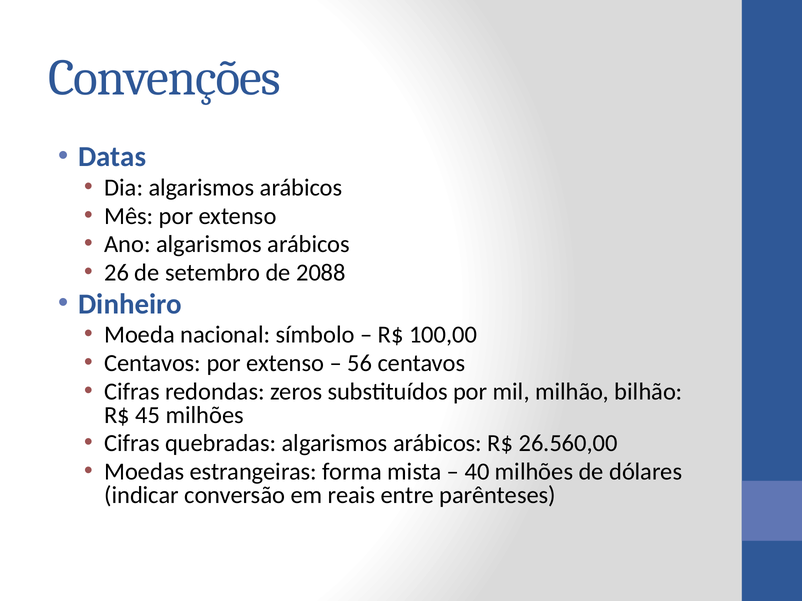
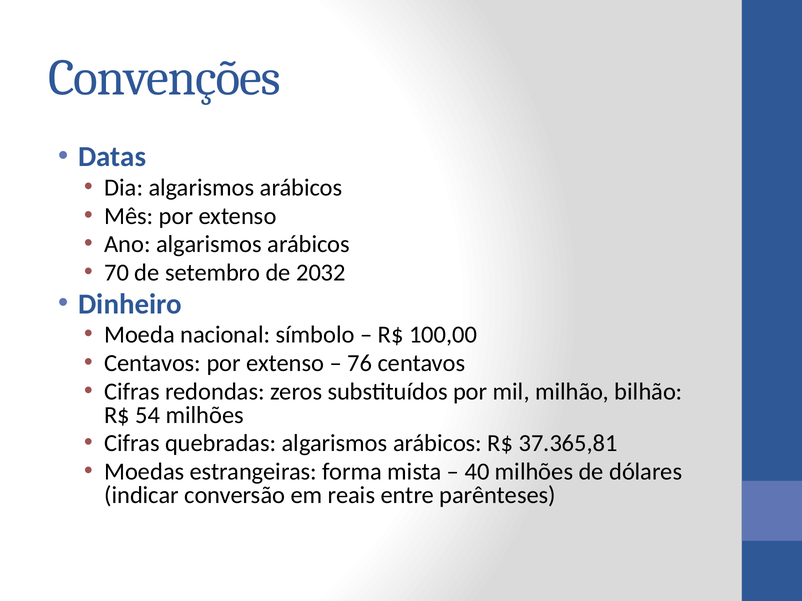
26: 26 -> 70 (117, 273)
2088: 2088 -> 2032 (321, 273)
56: 56 -> 76 (360, 363)
45: 45 -> 54 (148, 415)
26.560,00: 26.560,00 -> 37.365,81 (568, 444)
